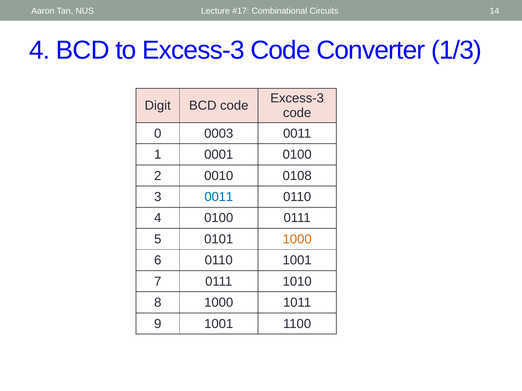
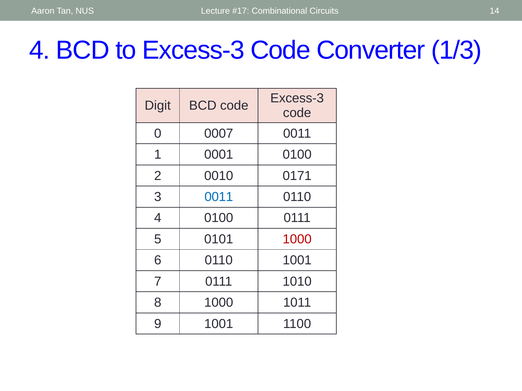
0003: 0003 -> 0007 (219, 134)
0108: 0108 -> 0171 (297, 176)
1000 colour: orange -> red (297, 239)
